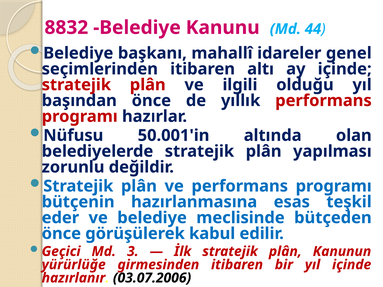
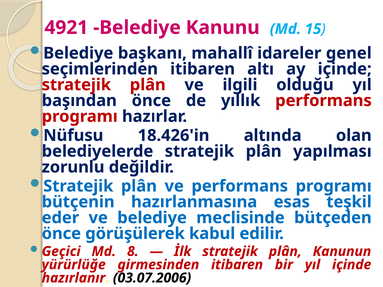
8832: 8832 -> 4921 (66, 28)
44: 44 -> 15 (313, 29)
50.001'in: 50.001'in -> 18.426'in (174, 136)
3: 3 -> 8 (133, 252)
